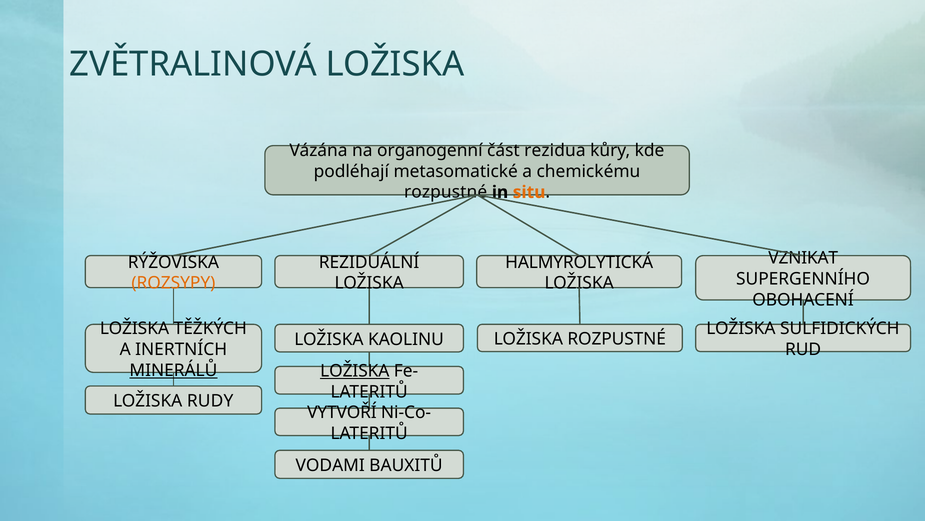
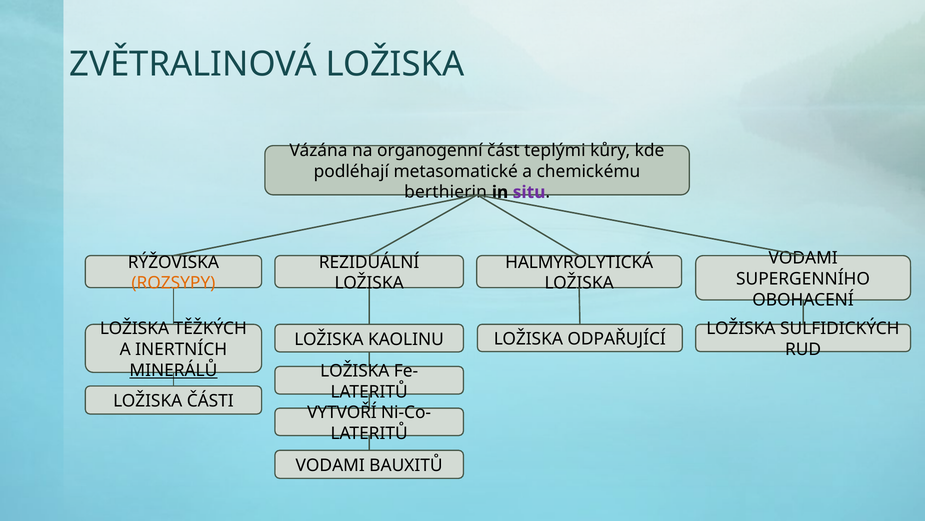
rezidua: rezidua -> teplými (555, 150)
rozpustné: rozpustné -> berthierin (446, 192)
situ colour: orange -> purple (529, 192)
VZNIKAT: VZNIKAT -> VODAMI (803, 258)
LOŽISKA ROZPUSTNÉ: ROZPUSTNÉ -> ODPAŘUJÍCÍ (617, 339)
LOŽISKA underline: present -> none (355, 371)
RUDY: RUDY -> ČÁSTI (210, 401)
